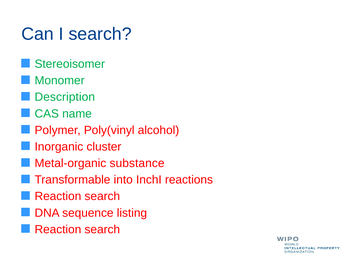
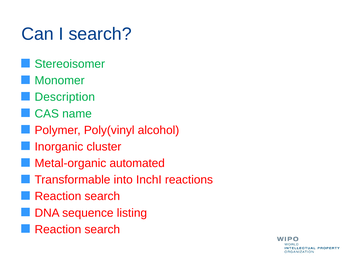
substance: substance -> automated (137, 163)
